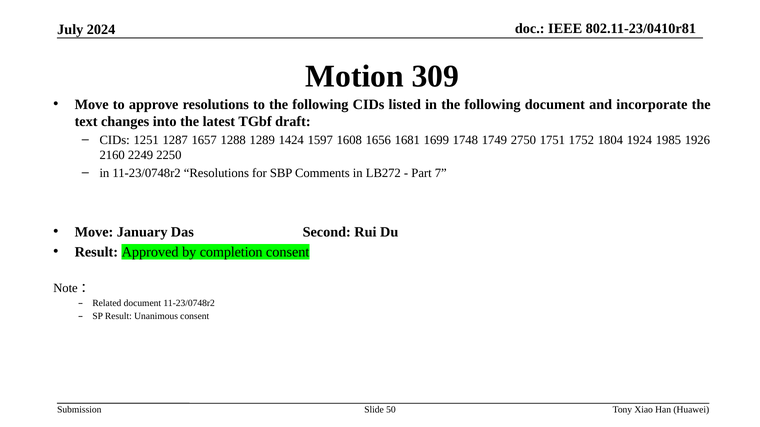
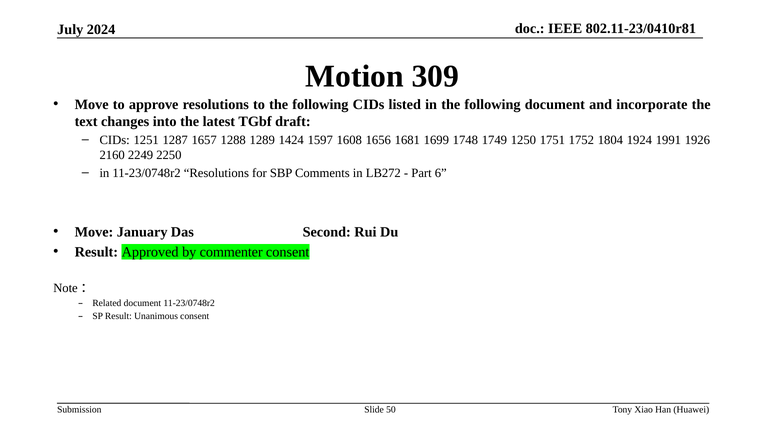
2750: 2750 -> 1250 (523, 140)
1985: 1985 -> 1991 (668, 140)
7: 7 -> 6 (441, 173)
completion: completion -> commenter (231, 252)
